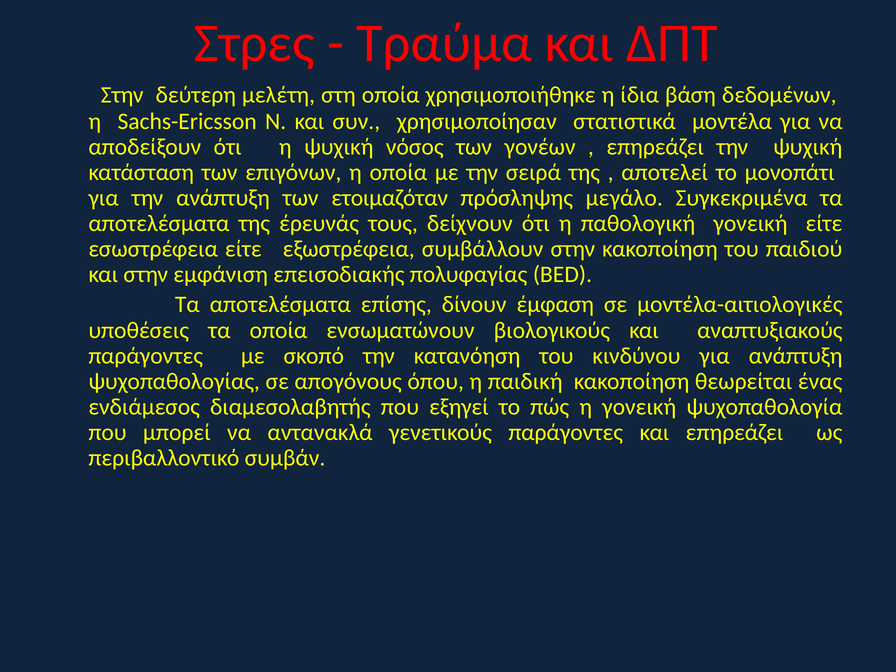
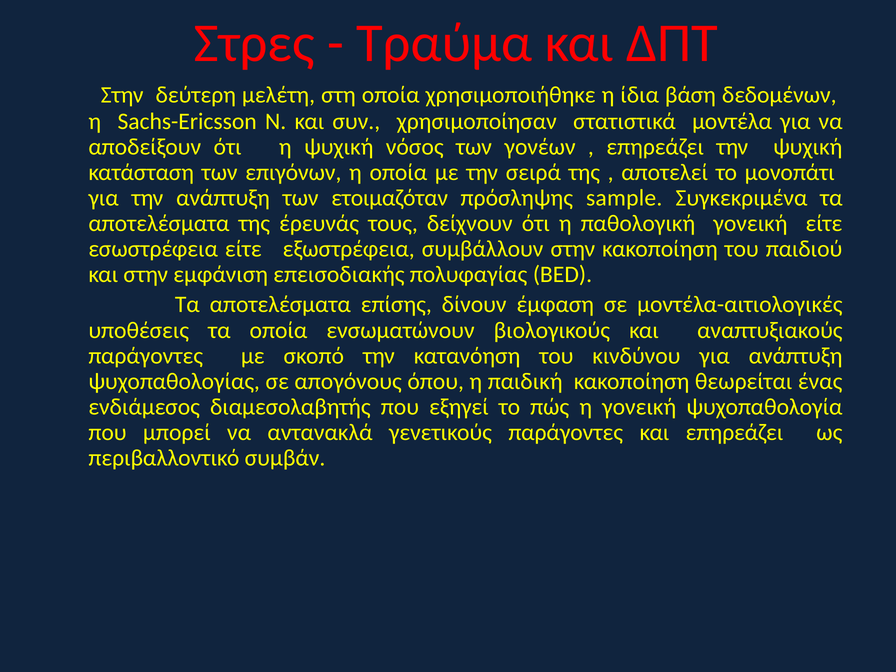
μεγάλο: μεγάλο -> sample (624, 198)
